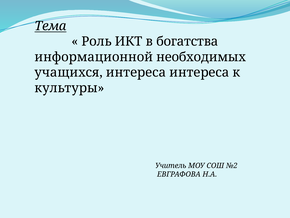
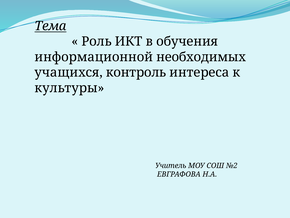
богатства: богатства -> обучения (187, 41)
учащихся интереса: интереса -> контроль (136, 72)
